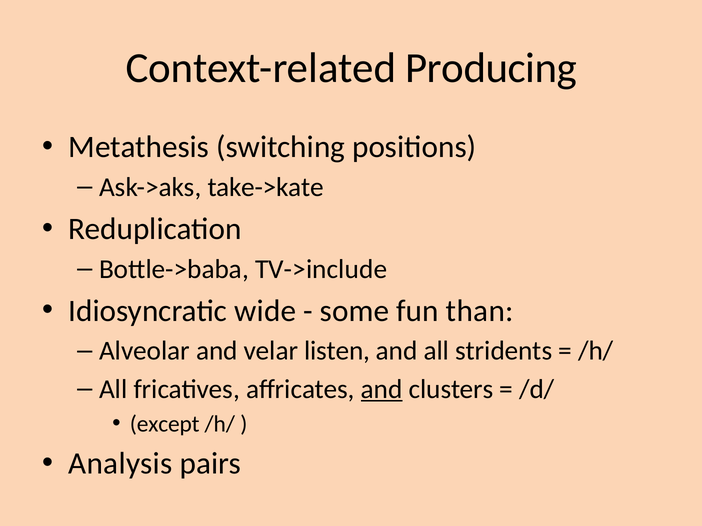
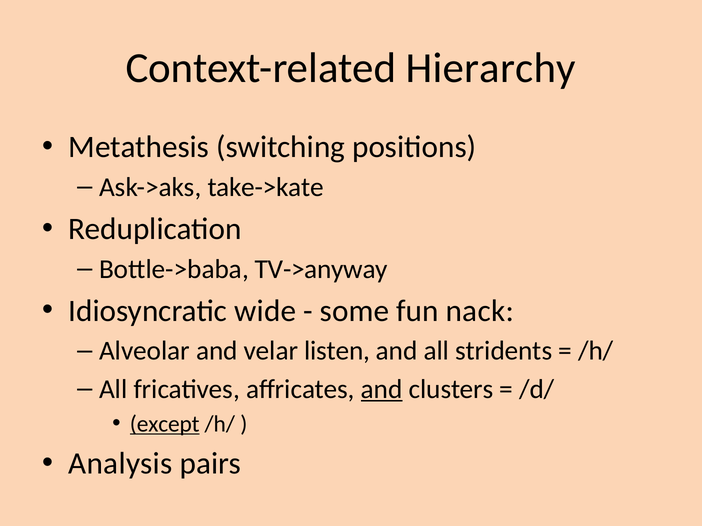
Producing: Producing -> Hierarchy (491, 68)
TV->include: TV->include -> TV->anyway (321, 269)
than: than -> nack (480, 311)
except underline: none -> present (165, 424)
